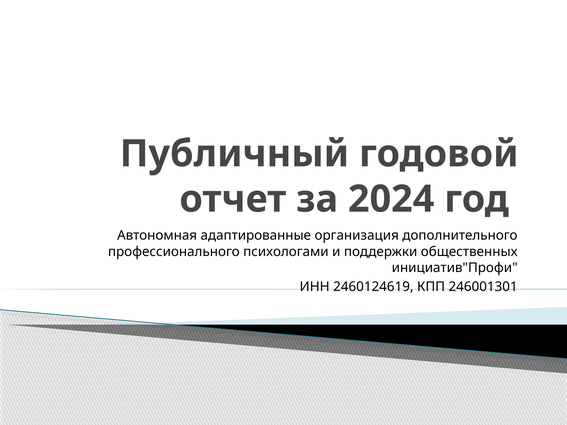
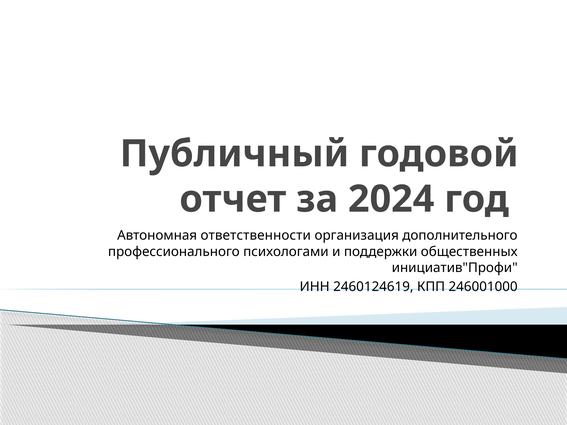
адаптированные: адаптированные -> ответственности (256, 236)
246001301: 246001301 -> 246001000 (483, 287)
